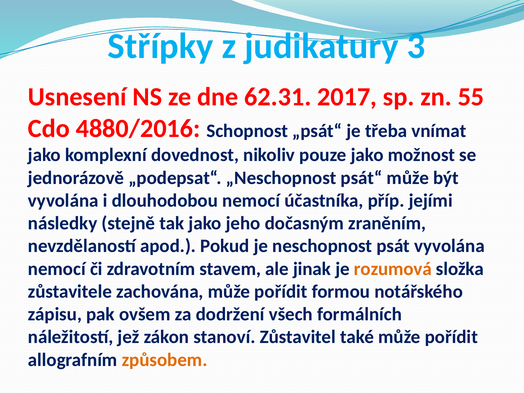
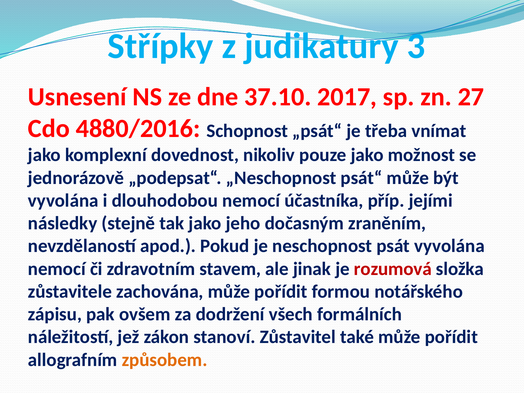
62.31: 62.31 -> 37.10 (278, 97)
55: 55 -> 27 (471, 97)
rozumová colour: orange -> red (393, 269)
